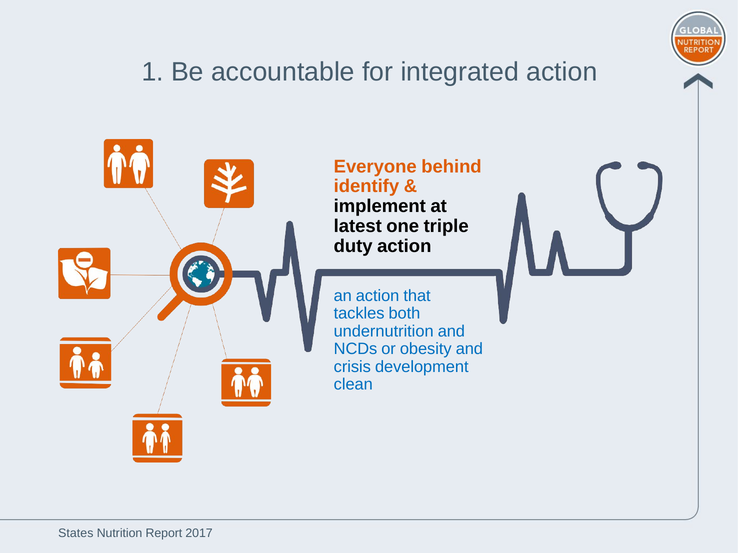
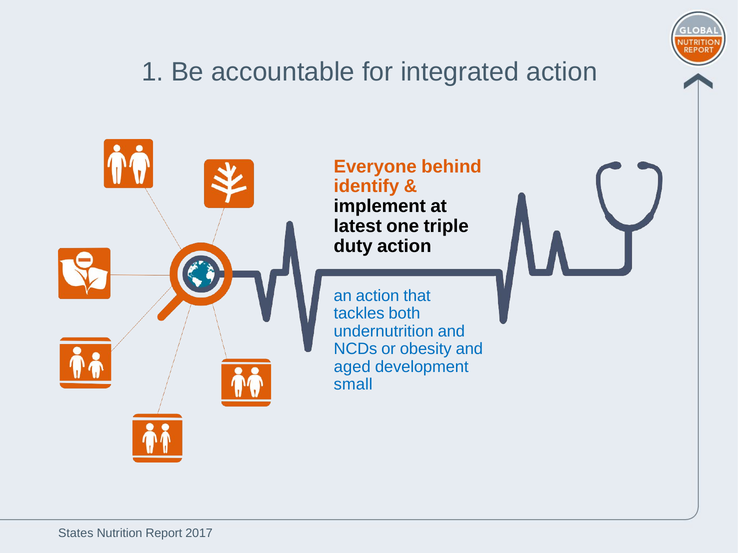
crisis: crisis -> aged (352, 367)
clean: clean -> small (353, 385)
